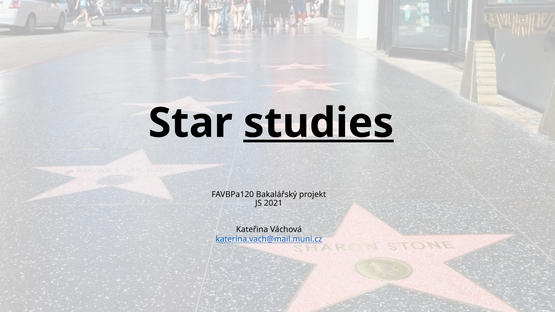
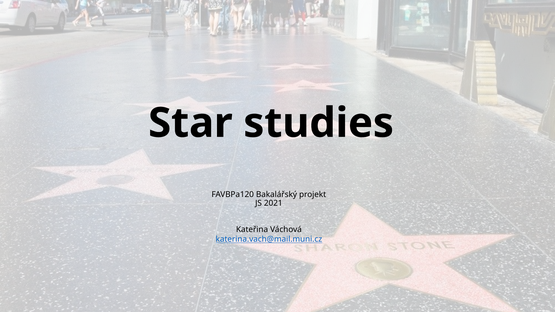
studies underline: present -> none (319, 123)
